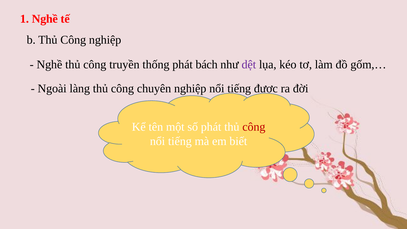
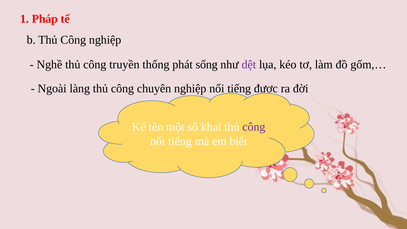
1 Nghề: Nghề -> Pháp (45, 19)
bách: bách -> sống (207, 65)
số phát: phát -> khai (211, 127)
công colour: red -> purple (254, 127)
